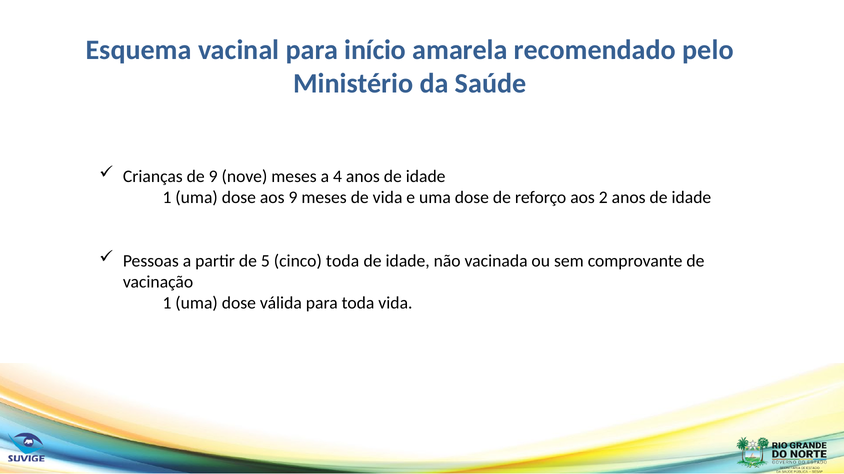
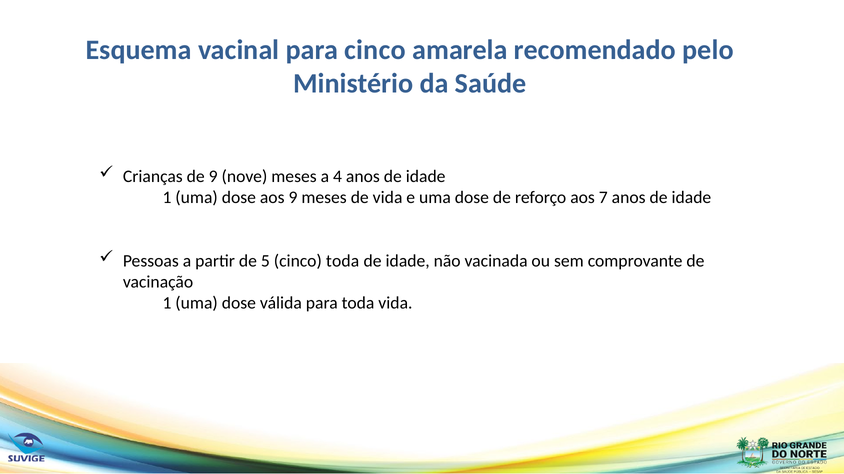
para início: início -> cinco (375, 50)
2: 2 -> 7 (603, 198)
